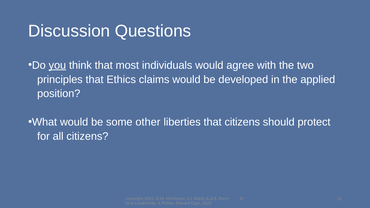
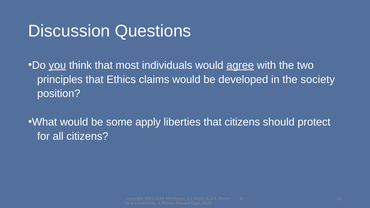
agree underline: none -> present (240, 65)
applied: applied -> society (318, 80)
other: other -> apply (148, 122)
